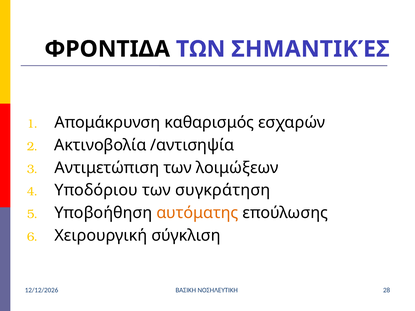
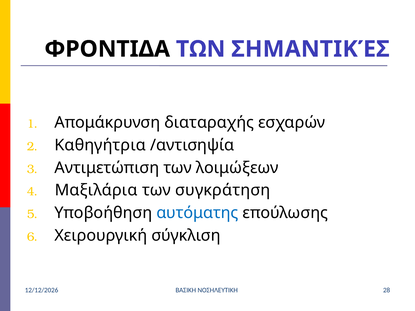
καθαρισμός: καθαρισμός -> διαταραχής (209, 123)
Ακτινοβολία: Ακτινοβολία -> Καθηγήτρια (100, 145)
Υποδόριου: Υποδόριου -> Μαξιλάρια (96, 190)
αυτόματης colour: orange -> blue (197, 213)
